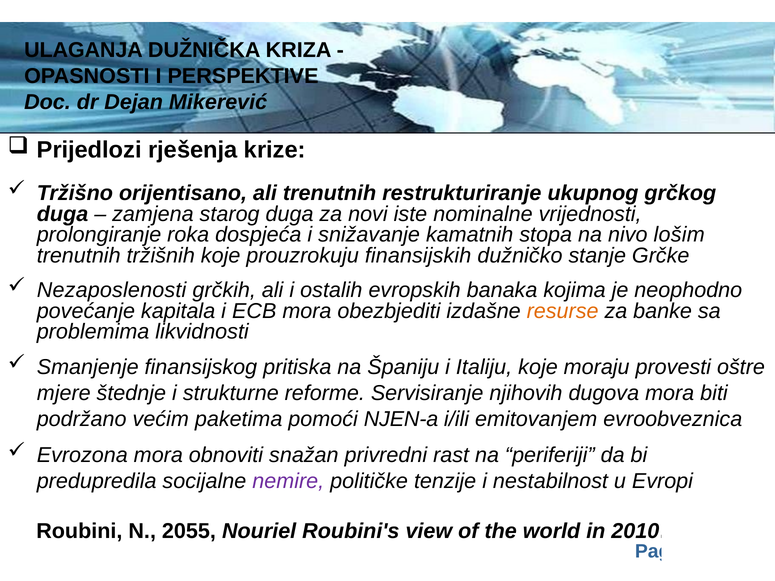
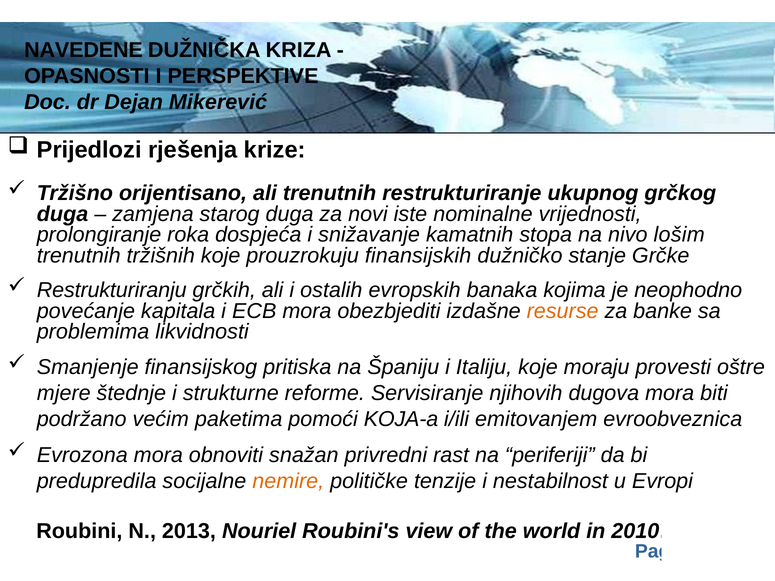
ULAGANJA: ULAGANJA -> NAVEDENE (83, 50)
Nezaposlenosti: Nezaposlenosti -> Restrukturiranju (112, 290)
NJEN-a: NJEN-a -> KOJA-a (401, 419)
nemire colour: purple -> orange (288, 481)
2055: 2055 -> 2013 (189, 531)
